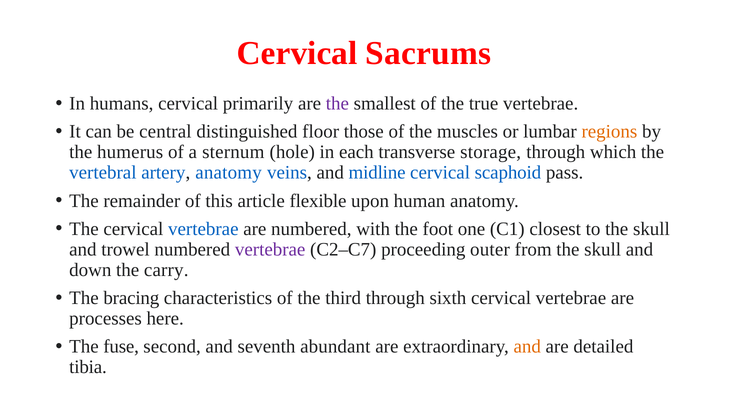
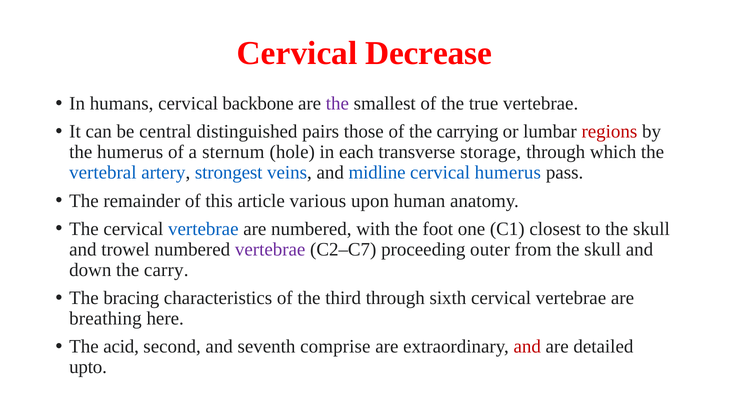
Sacrums: Sacrums -> Decrease (428, 53)
primarily: primarily -> backbone (258, 104)
floor: floor -> pairs (321, 132)
muscles: muscles -> carrying (468, 132)
regions colour: orange -> red (609, 132)
artery anatomy: anatomy -> strongest (229, 173)
cervical scaphoid: scaphoid -> humerus (508, 173)
flexible: flexible -> various (318, 201)
processes: processes -> breathing (105, 318)
fuse: fuse -> acid (121, 347)
abundant: abundant -> comprise (335, 347)
and colour: orange -> red (527, 347)
tibia: tibia -> upto (88, 367)
